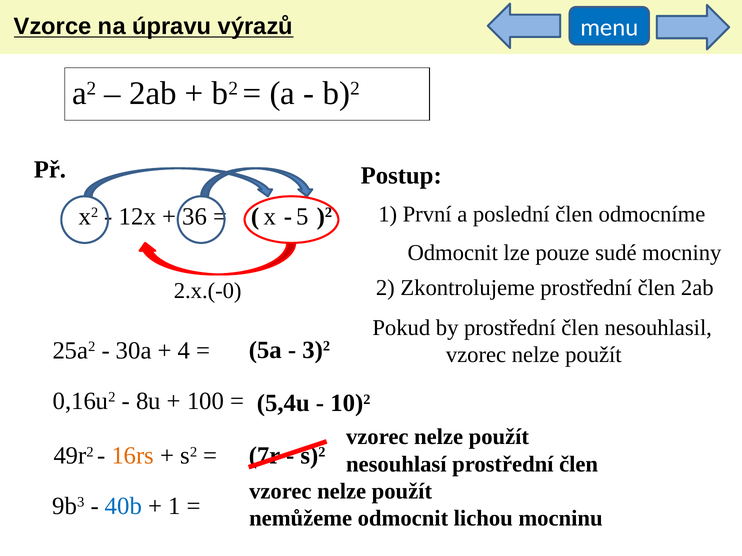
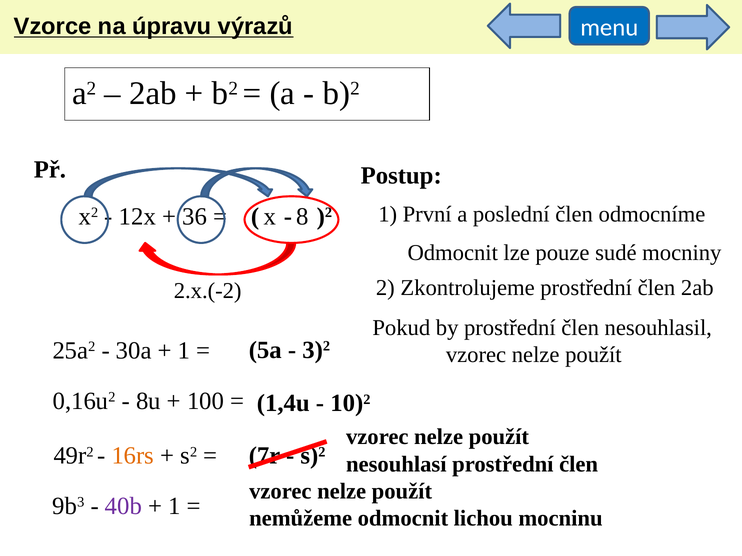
5: 5 -> 8 (303, 217)
2.x.(-0: 2.x.(-0 -> 2.x.(-2 (208, 291)
4: 4 -> 1 (184, 351)
5,4u: 5,4u -> 1,4u (283, 404)
40b colour: blue -> purple (123, 506)
